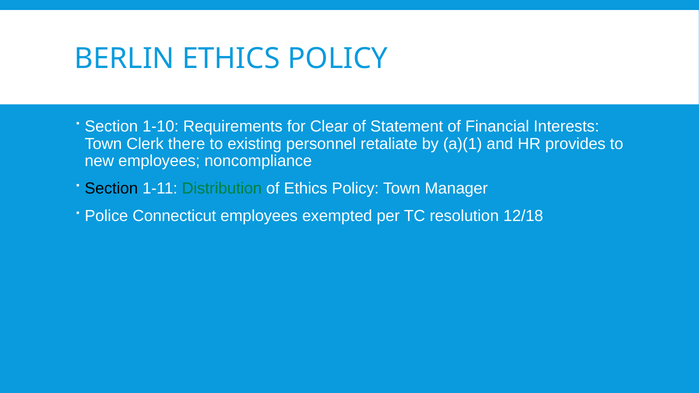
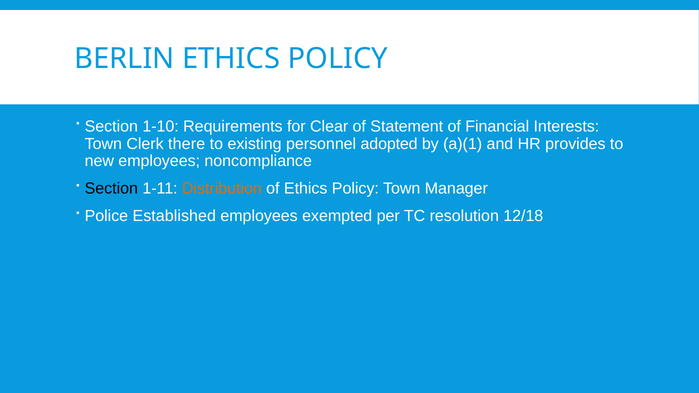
retaliate: retaliate -> adopted (389, 144)
Distribution colour: green -> orange (222, 189)
Connecticut: Connecticut -> Established (174, 216)
